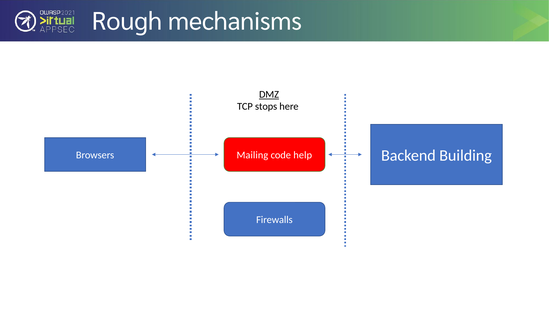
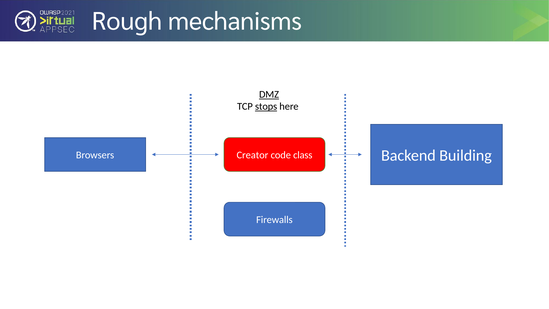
stops underline: none -> present (266, 106)
Mailing: Mailing -> Creator (252, 155)
help: help -> class (303, 155)
